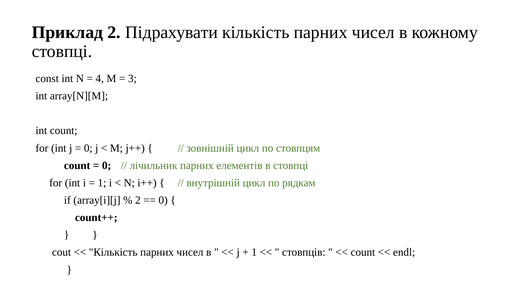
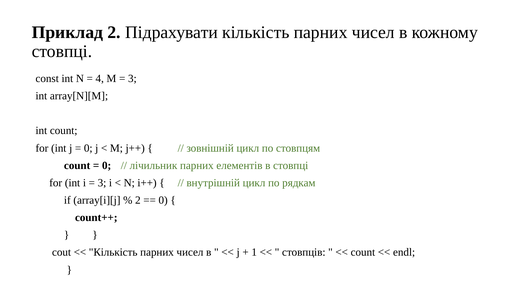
1: 1 -> 3 (102, 183)
